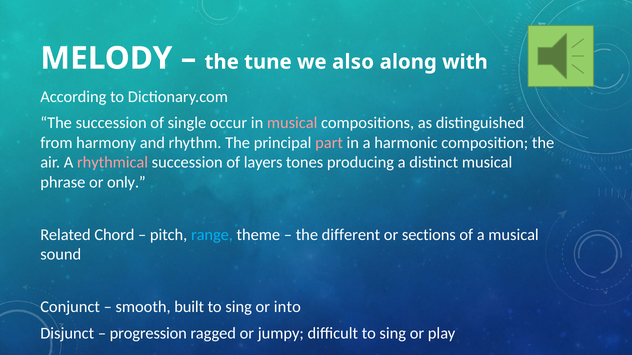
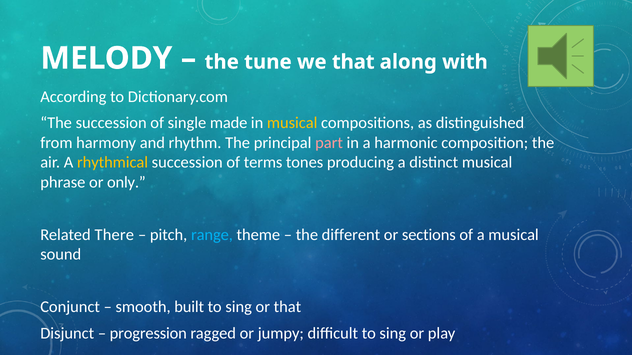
we also: also -> that (353, 62)
occur: occur -> made (229, 123)
musical colour: pink -> yellow (292, 123)
rhythmical colour: pink -> yellow (113, 163)
layers: layers -> terms (263, 163)
Chord: Chord -> There (114, 235)
or into: into -> that (287, 307)
